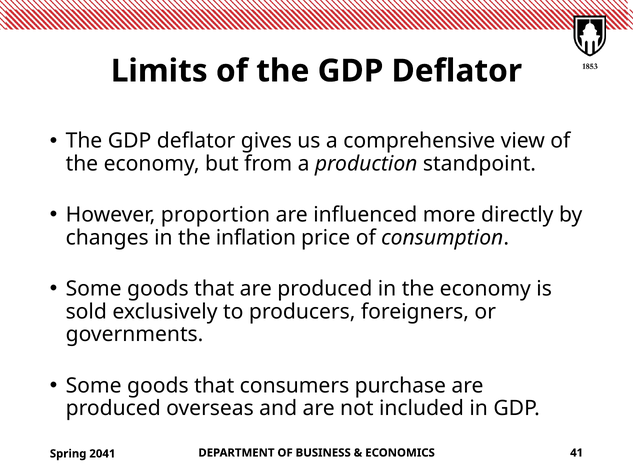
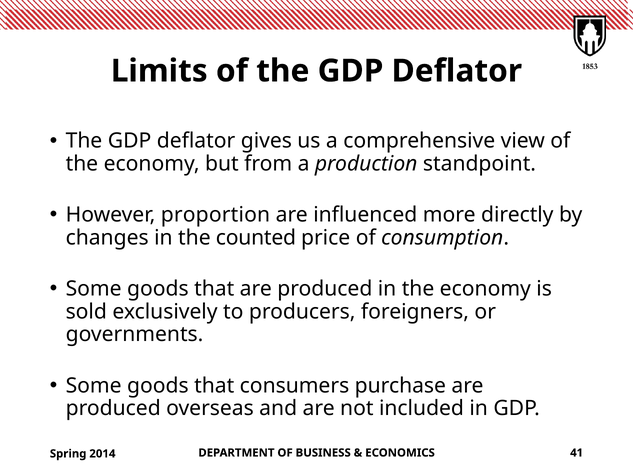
inflation: inflation -> counted (256, 238)
2041: 2041 -> 2014 (102, 453)
